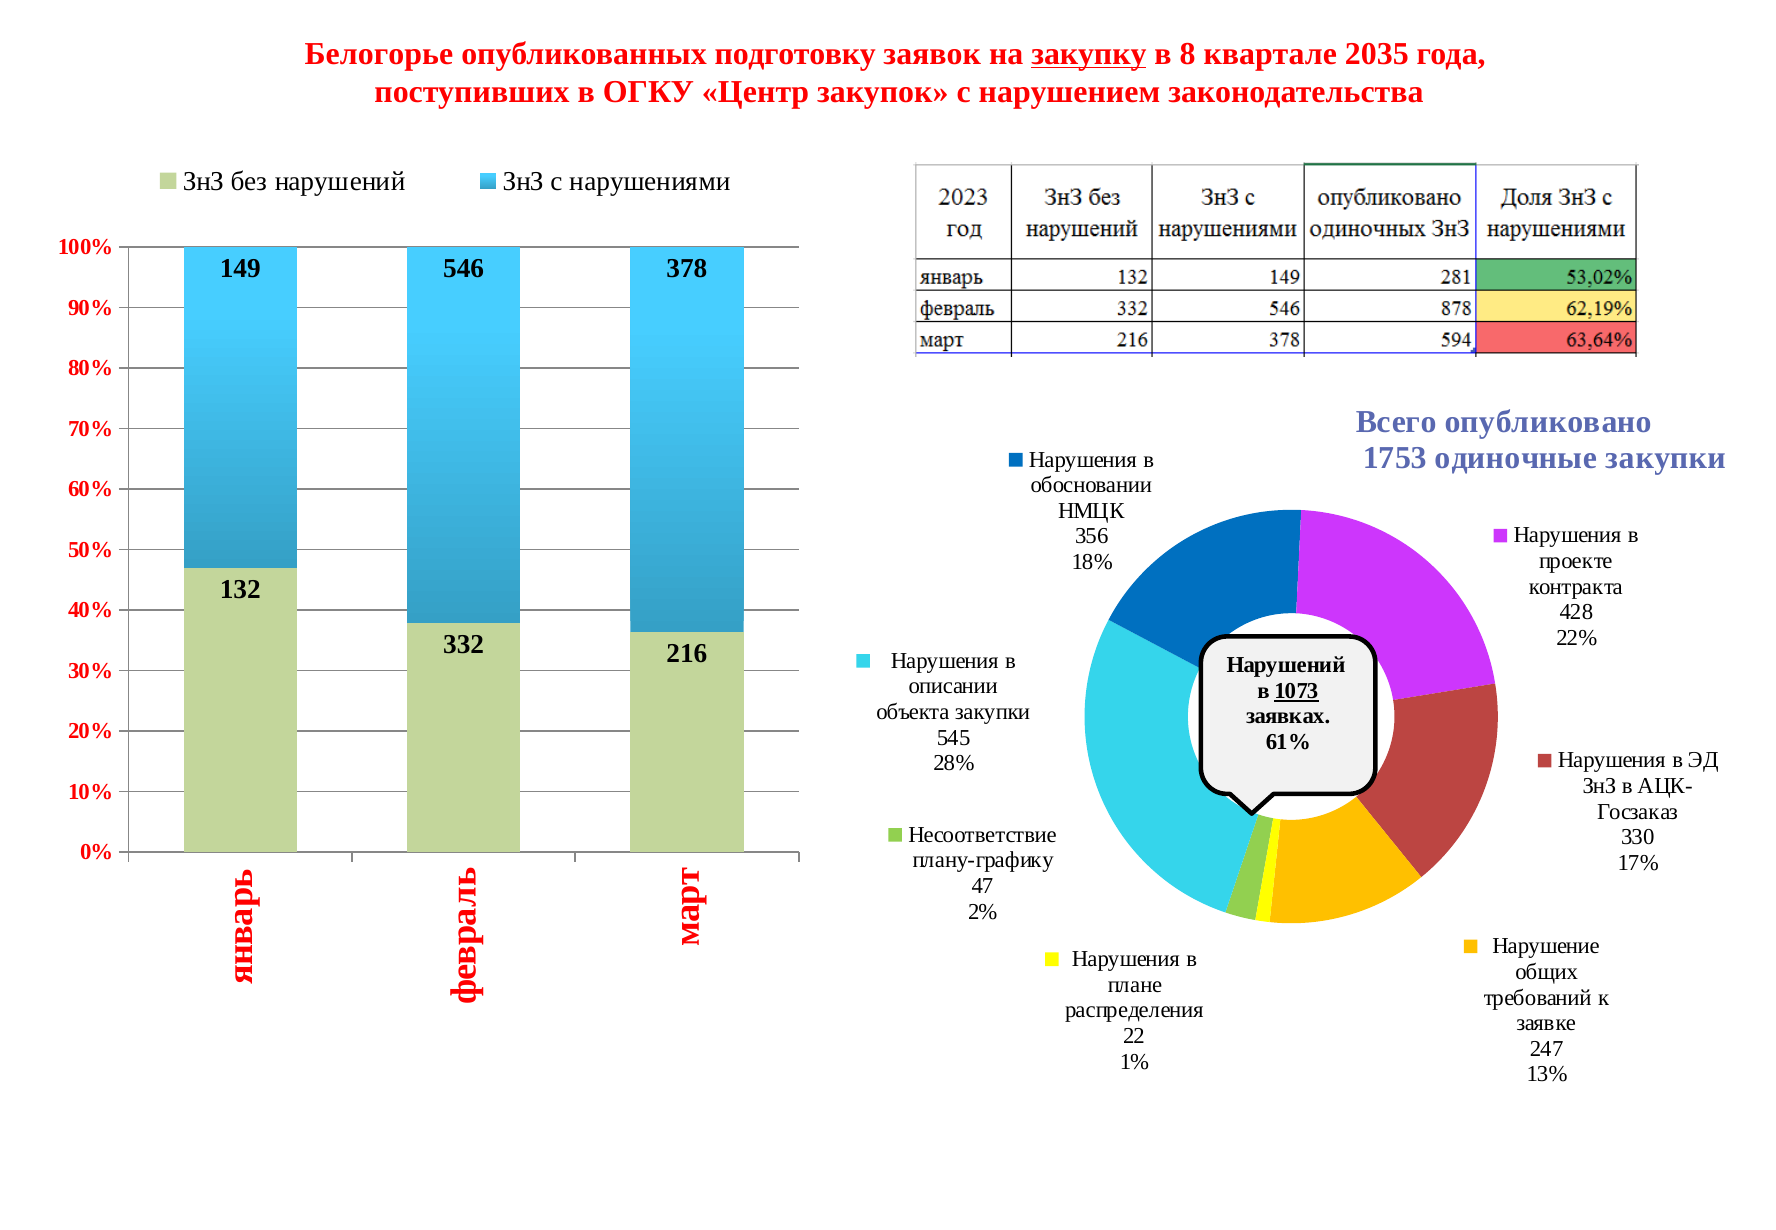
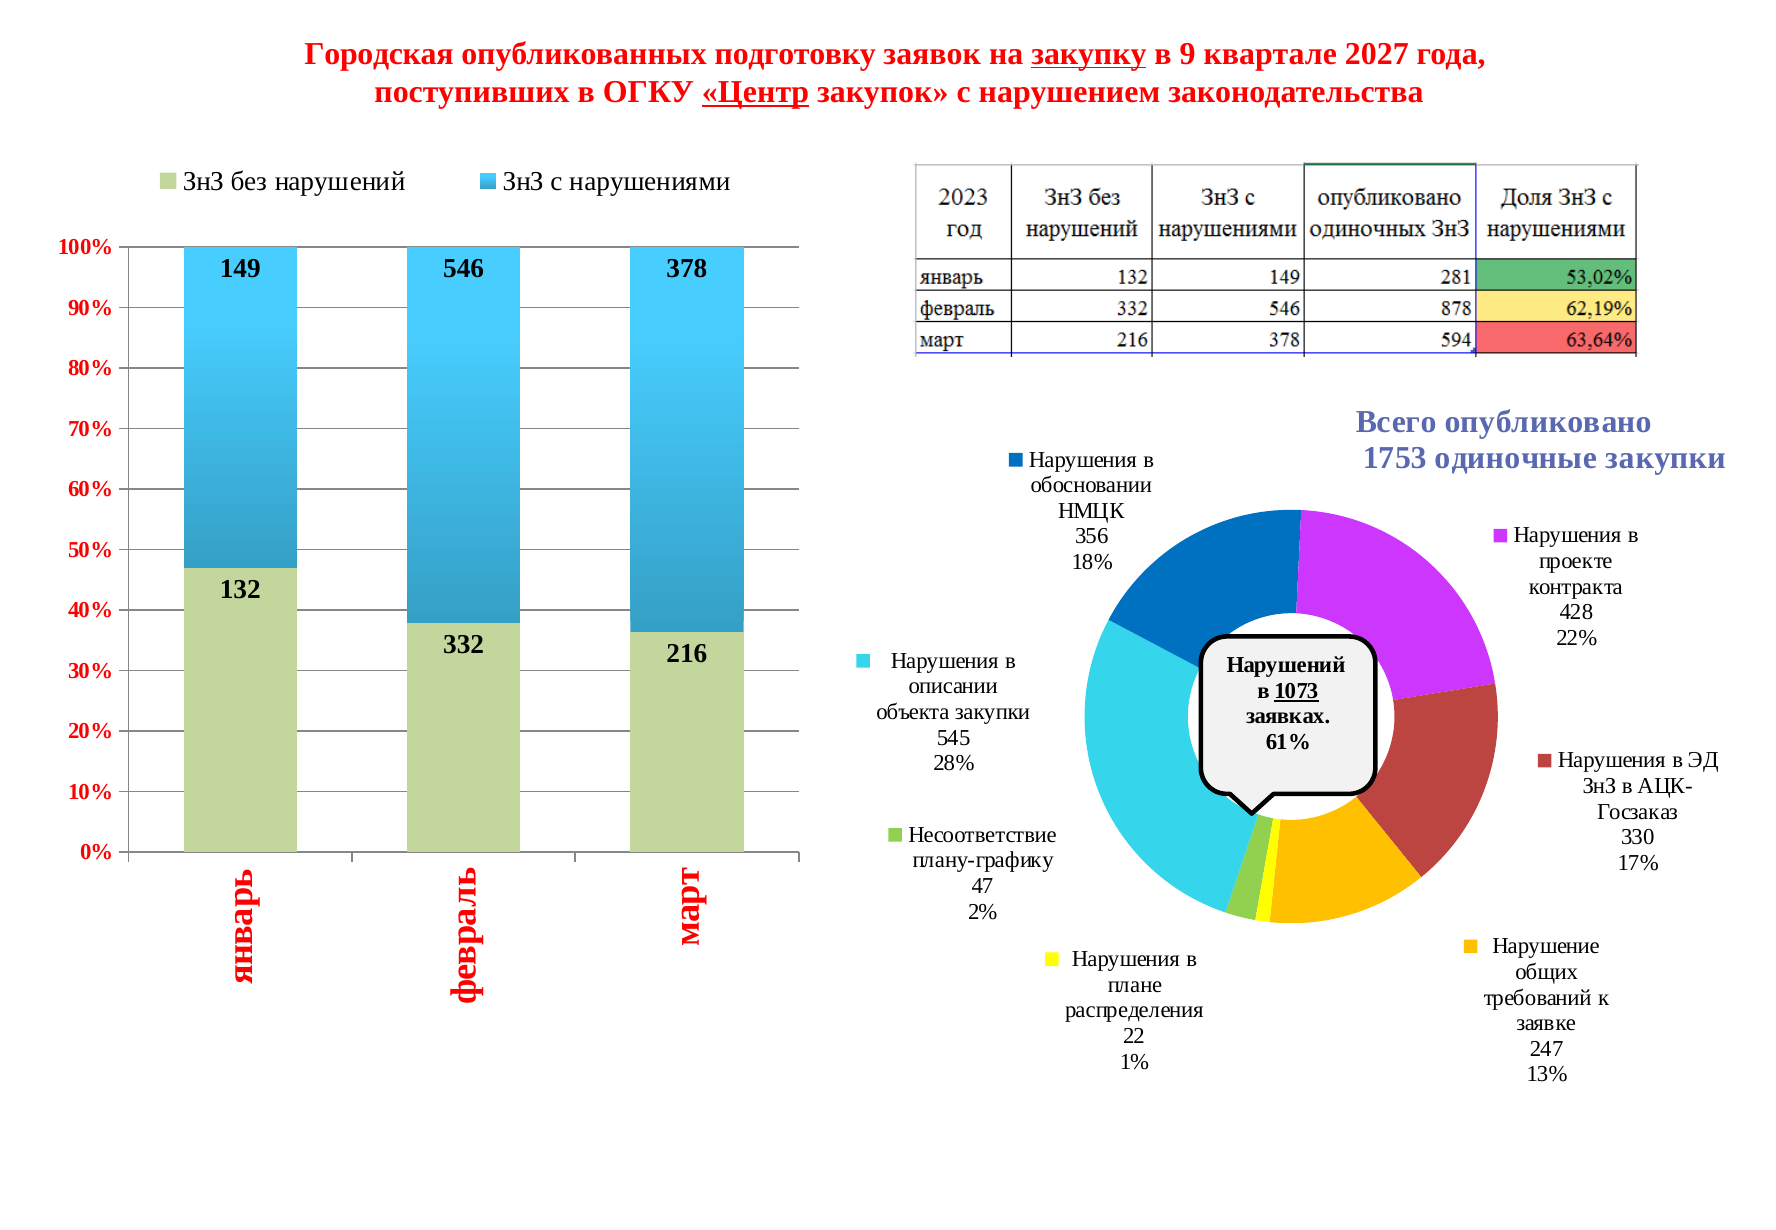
Белогорье: Белогорье -> Городская (379, 54)
8: 8 -> 9 (1188, 54)
2035: 2035 -> 2027 (1377, 54)
Центр underline: none -> present (755, 92)
